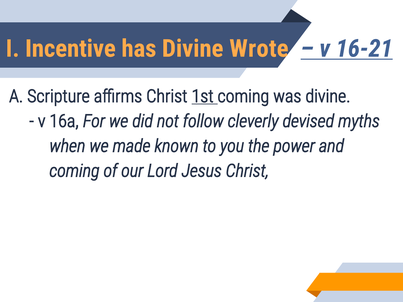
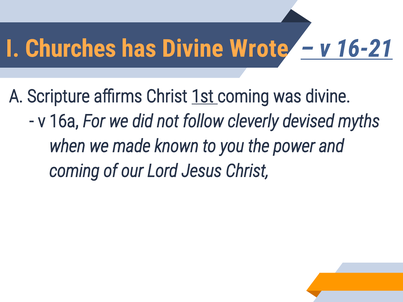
Incentive: Incentive -> Churches (71, 49)
